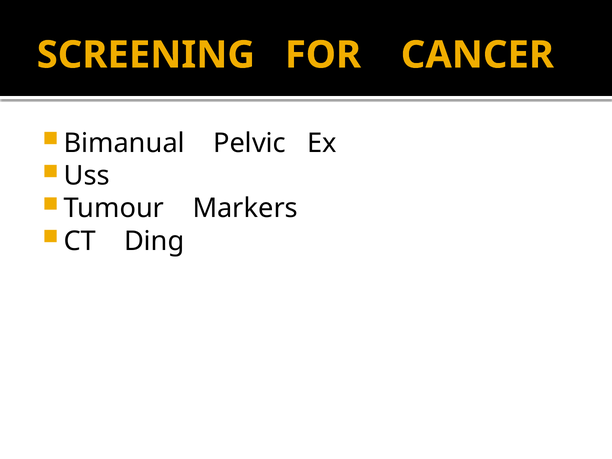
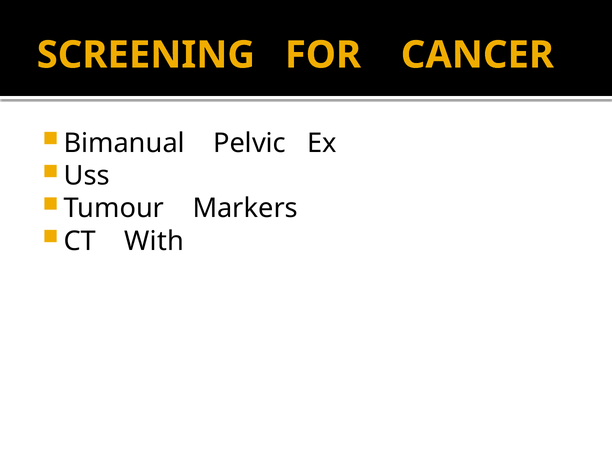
Ding: Ding -> With (154, 241)
